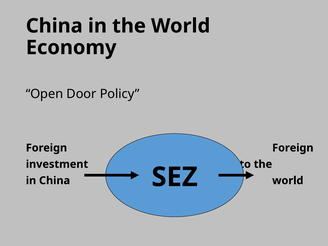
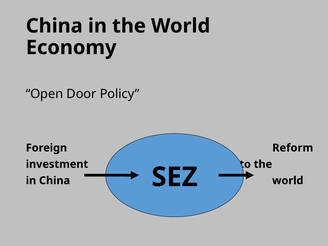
Foreign Foreign: Foreign -> Reform (293, 148)
